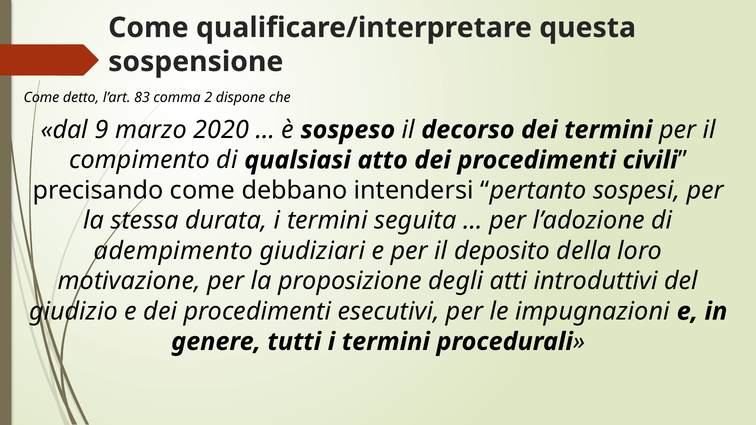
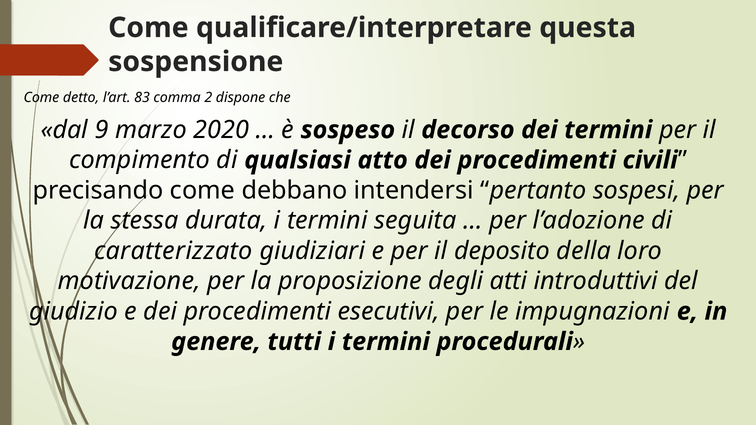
adempimento: adempimento -> caratterizzato (173, 251)
